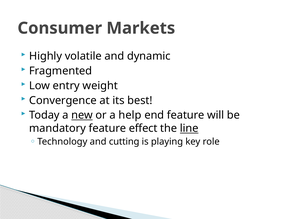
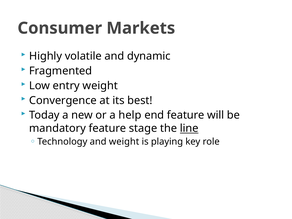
new underline: present -> none (82, 115)
effect: effect -> stage (143, 128)
and cutting: cutting -> weight (124, 142)
